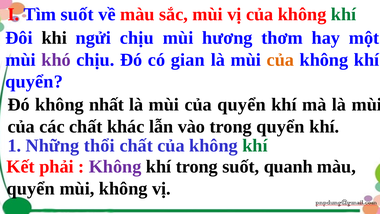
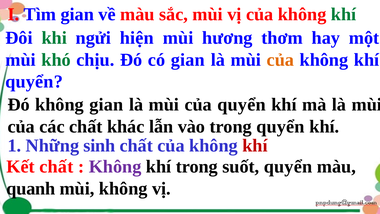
Tìm suốt: suốt -> gian (77, 14)
khi colour: black -> green (54, 38)
ngửi chịu: chịu -> hiện (137, 38)
khó colour: purple -> green (56, 60)
không nhất: nhất -> gian (106, 105)
thổi: thổi -> sinh (99, 145)
khí colour: green -> red (255, 145)
Kết phải: phải -> chất (56, 166)
suốt quanh: quanh -> quyển (288, 166)
quyển: quyển -> quanh (31, 188)
